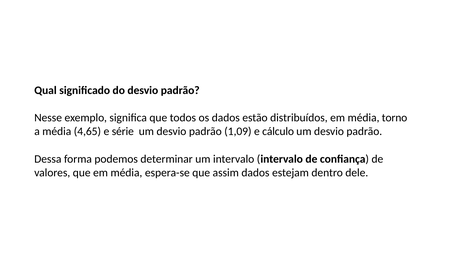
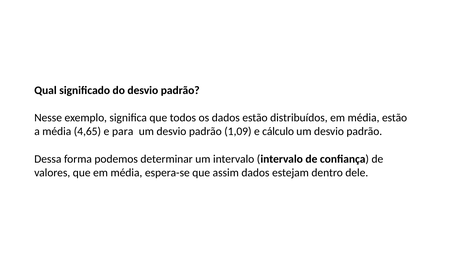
média torno: torno -> estão (395, 118)
série: série -> para (123, 131)
